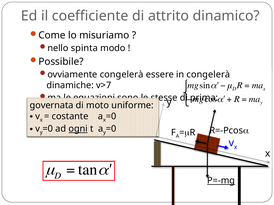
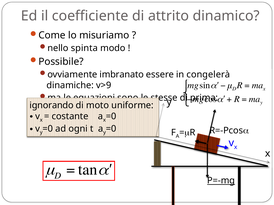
ovviamente congelerà: congelerà -> imbranato (122, 75)
v>7: v>7 -> v>9 (104, 86)
governata: governata -> ignorando (52, 106)
ogni underline: present -> none (78, 129)
